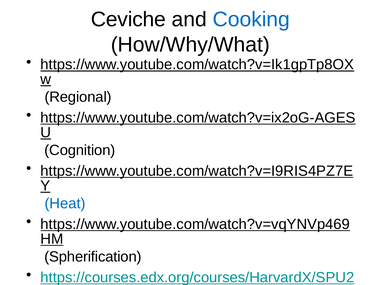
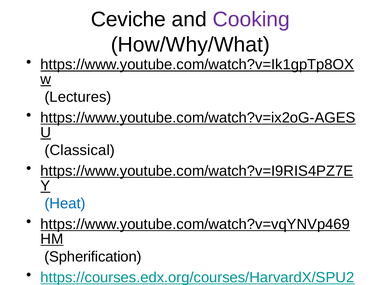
Cooking colour: blue -> purple (251, 19)
Regional: Regional -> Lectures (78, 97)
Cognition: Cognition -> Classical (80, 150)
